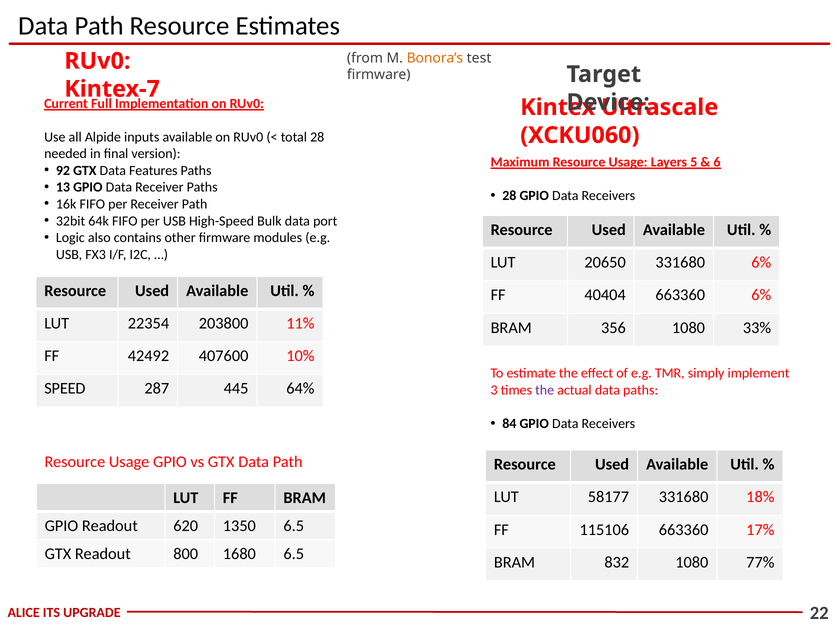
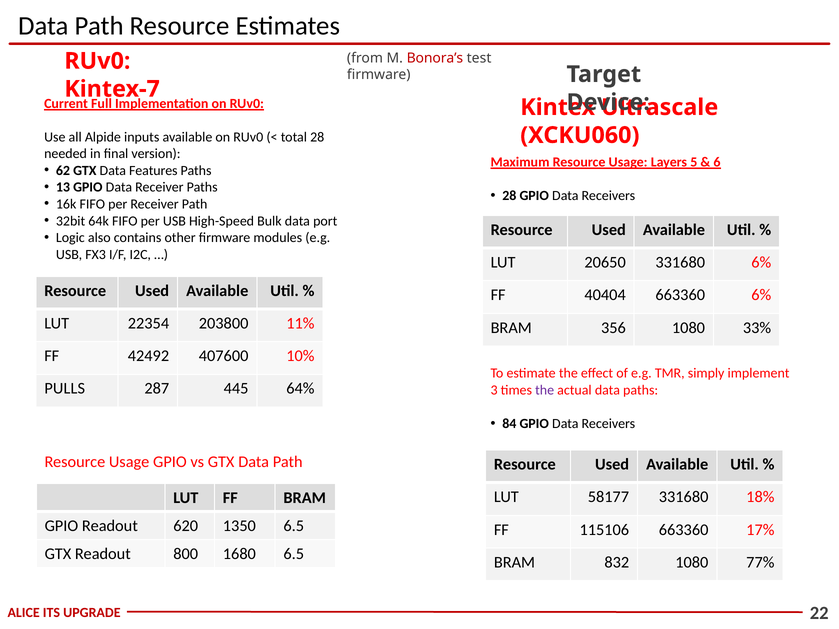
Bonora’s colour: orange -> red (435, 58)
92: 92 -> 62 (63, 171)
SPEED: SPEED -> PULLS (65, 389)
